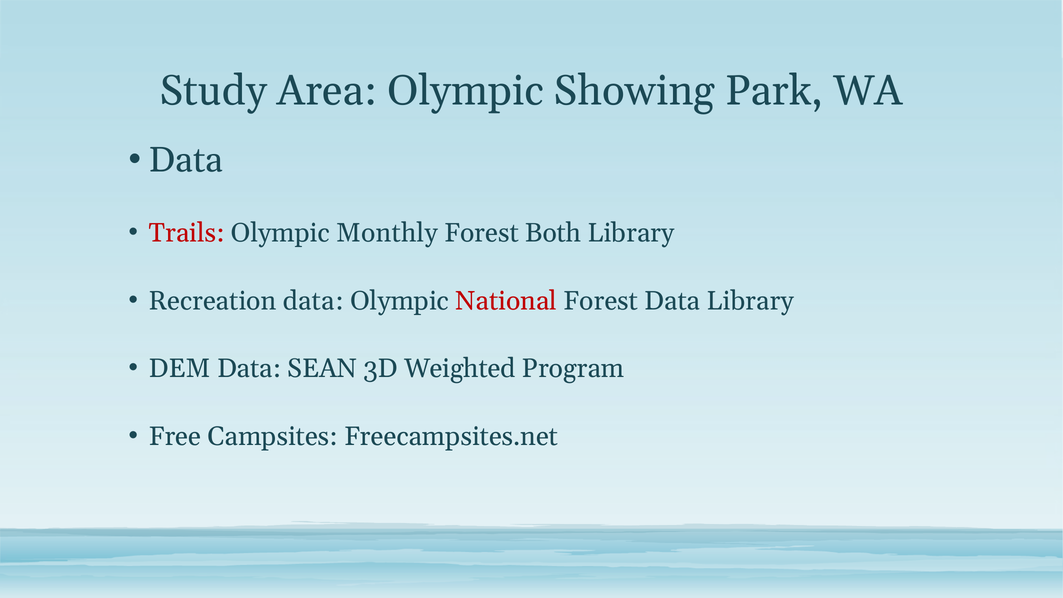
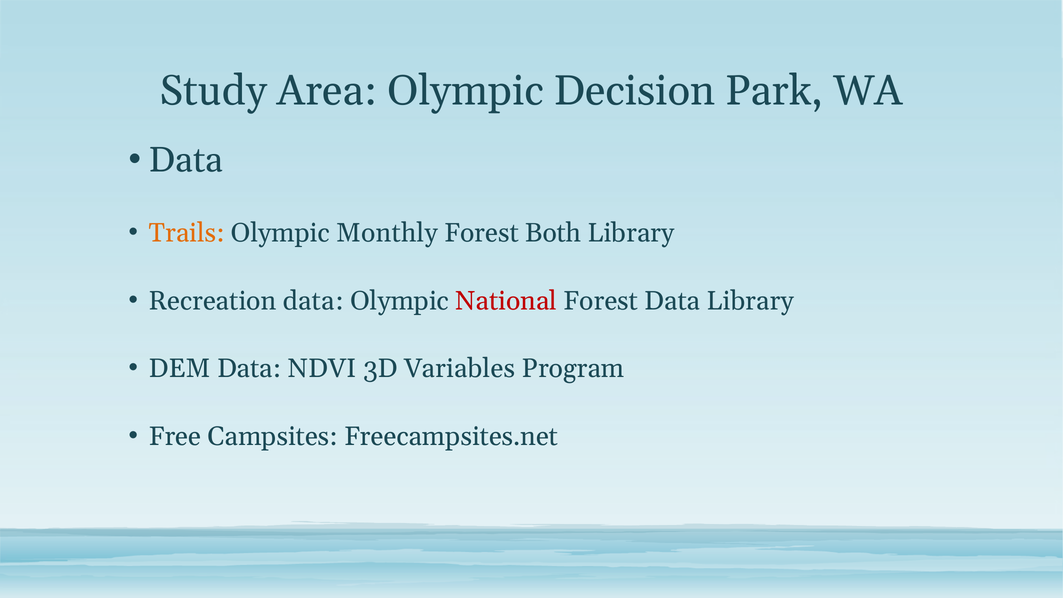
Showing: Showing -> Decision (634, 91)
Trails colour: red -> orange (187, 233)
SEAN: SEAN -> NDVI (322, 369)
Weighted: Weighted -> Variables (460, 369)
